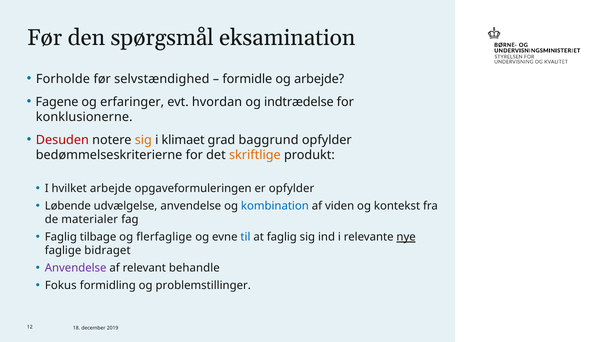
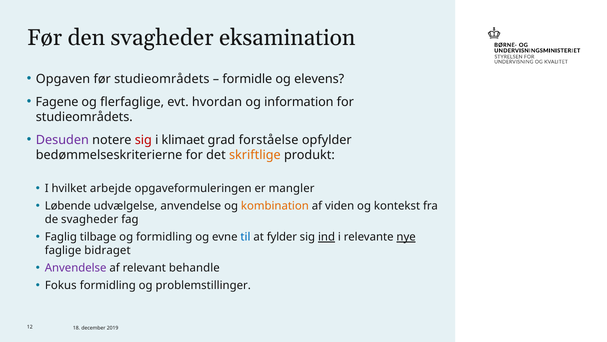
den spørgsmål: spørgsmål -> svagheder (162, 37)
Forholde: Forholde -> Opgaven (63, 79)
før selvstændighed: selvstændighed -> studieområdets (162, 79)
og arbejde: arbejde -> elevens (319, 79)
erfaringer: erfaringer -> flerfaglige (132, 102)
indtrædelse: indtrædelse -> information (299, 102)
konklusionerne: konklusionerne -> studieområdets (84, 117)
Desuden colour: red -> purple (62, 140)
sig colour: orange -> red (143, 140)
baggrund: baggrund -> forståelse (269, 140)
er opfylder: opfylder -> mangler (292, 188)
kombination colour: blue -> orange (275, 206)
de materialer: materialer -> svagheder (90, 219)
og flerfaglige: flerfaglige -> formidling (164, 237)
at faglig: faglig -> fylder (282, 237)
ind underline: none -> present (327, 237)
